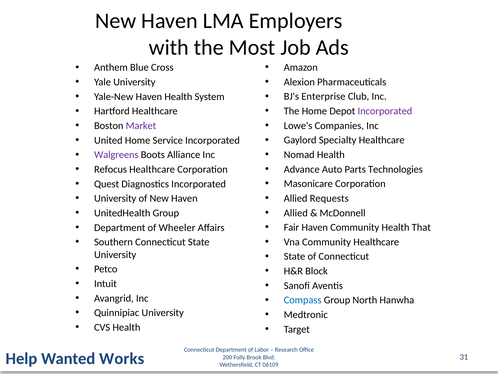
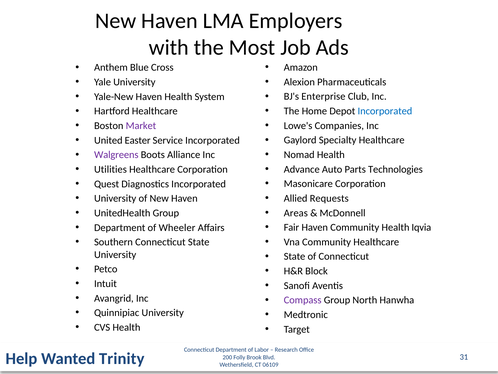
Incorporated colour: purple -> blue (385, 111)
United Home: Home -> Easter (138, 140)
Refocus: Refocus -> Utilities (110, 169)
Allied: Allied -> Areas (296, 213)
That: That -> Iqvia (421, 227)
Compass colour: blue -> purple (303, 300)
Works: Works -> Trinity (122, 358)
